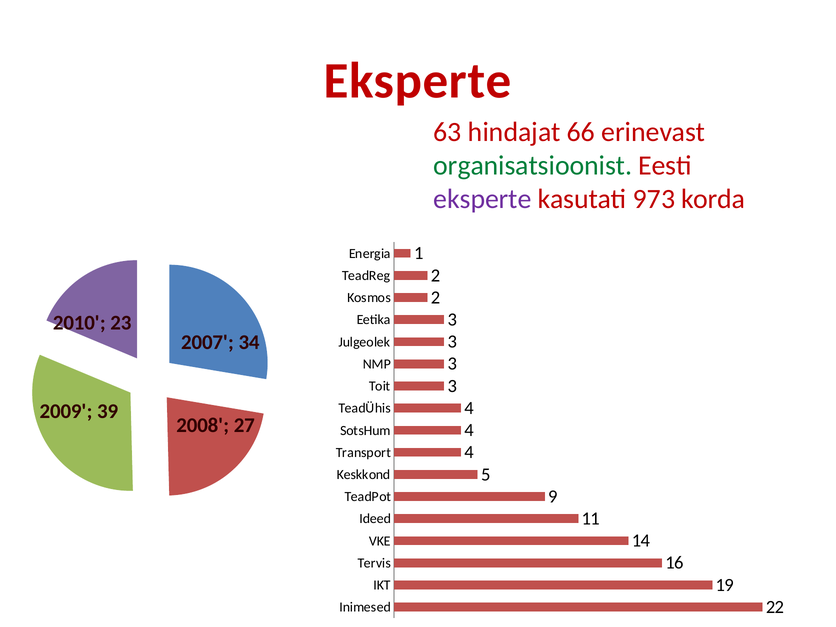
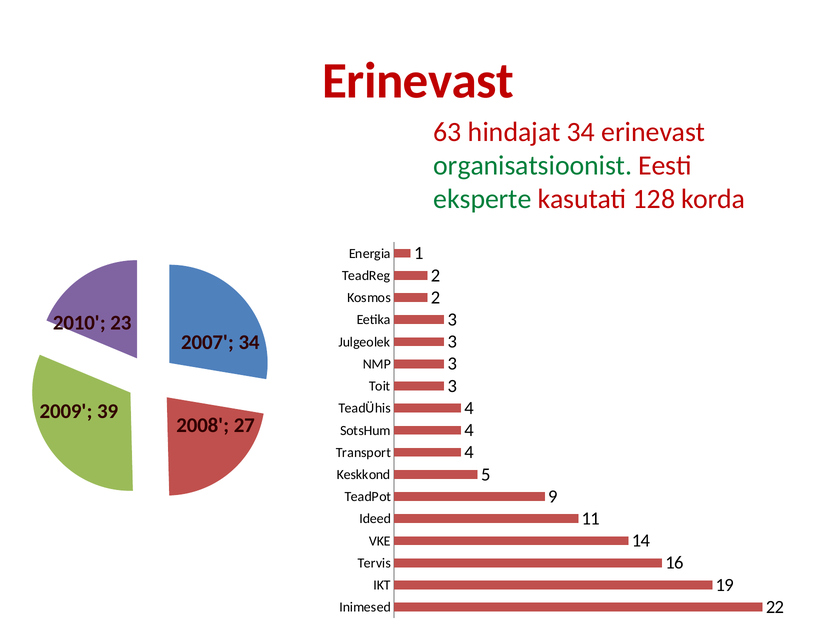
Eksperte: Eksperte -> Erinevast (418, 81)
hindajat 66: 66 -> 34 (581, 132)
eksperte colour: purple -> green (482, 199)
973: 973 -> 128 (654, 199)
